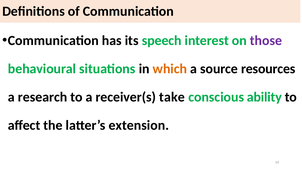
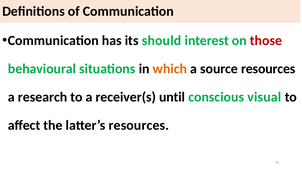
speech: speech -> should (162, 41)
those colour: purple -> red (266, 41)
take: take -> until (172, 97)
ability: ability -> visual (264, 97)
latter’s extension: extension -> resources (139, 125)
